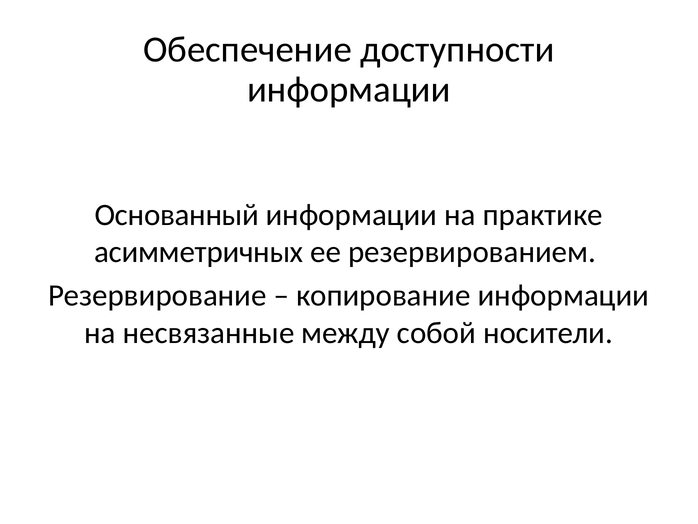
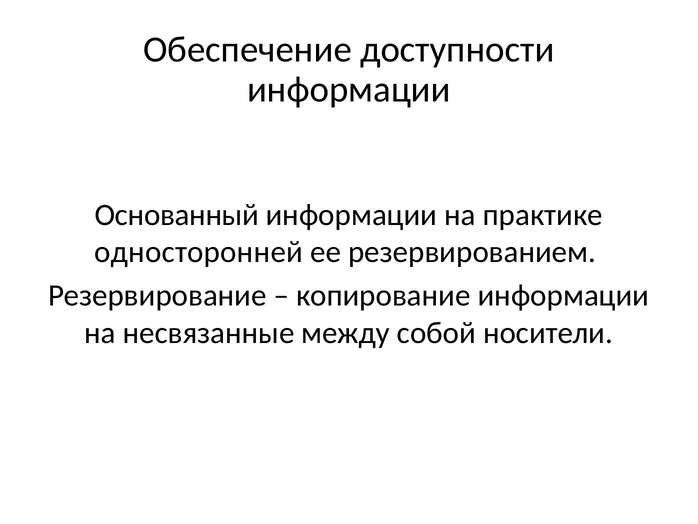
асимметричных: асимметричных -> односторонней (199, 252)
